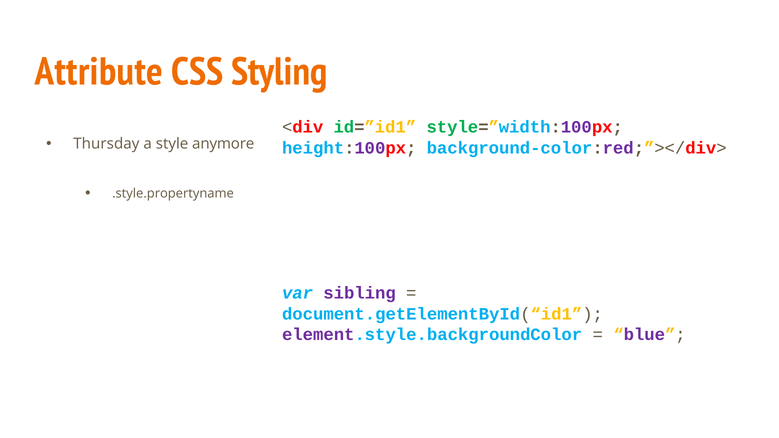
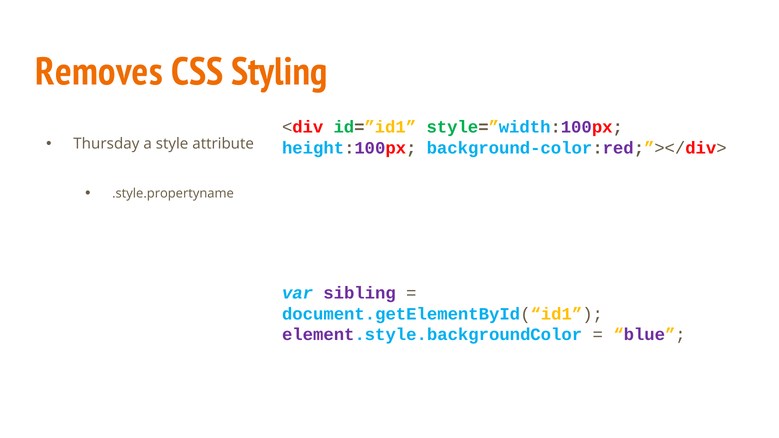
Attribute: Attribute -> Removes (99, 72)
anymore: anymore -> attribute (223, 144)
